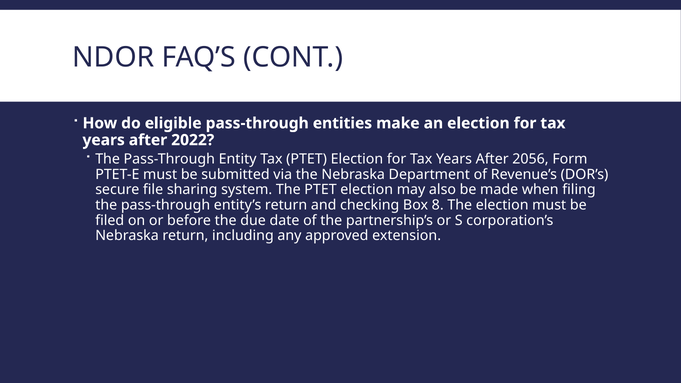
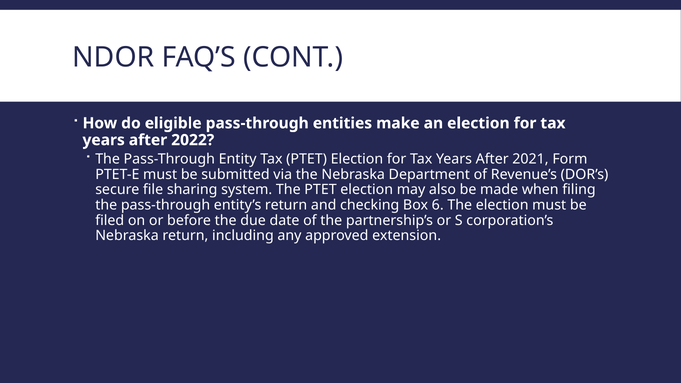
2056: 2056 -> 2021 (530, 159)
8: 8 -> 6 (438, 205)
